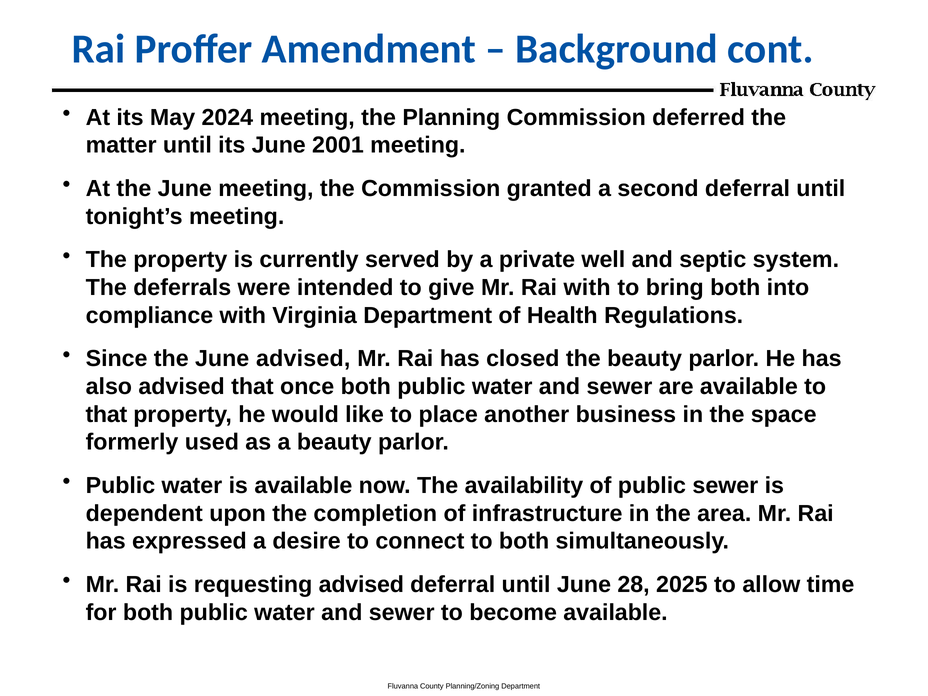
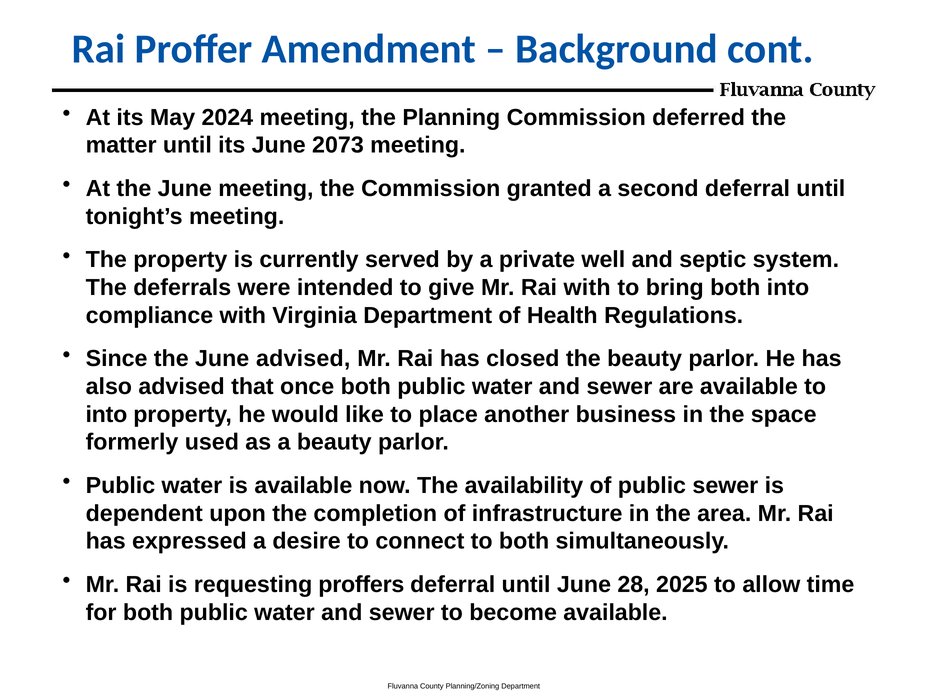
2001: 2001 -> 2073 (338, 145)
that: that -> into (106, 414)
requesting advised: advised -> proffers (361, 585)
